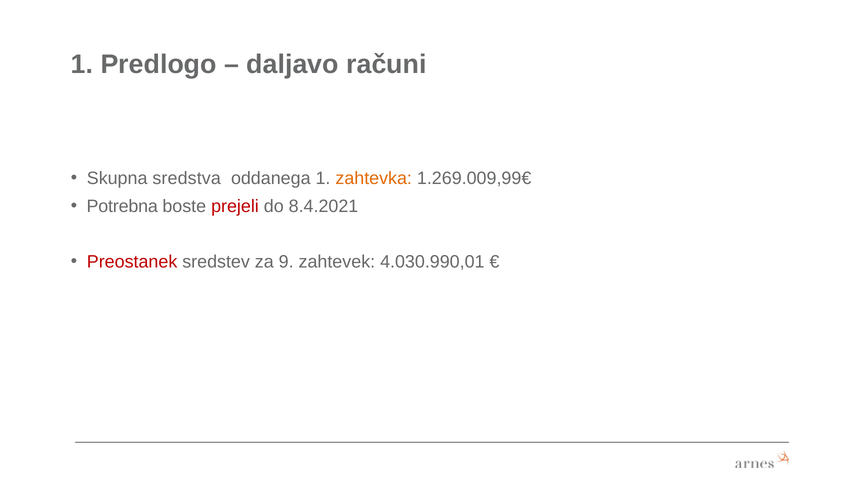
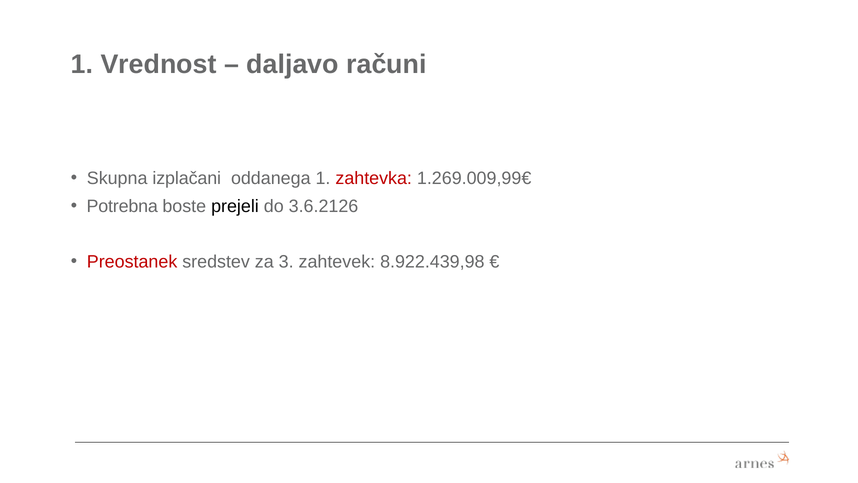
Predlogo: Predlogo -> Vrednost (159, 64)
sredstva: sredstva -> izplačani (187, 178)
zahtevka colour: orange -> red (374, 178)
prejeli colour: red -> black (235, 206)
8.4.2021: 8.4.2021 -> 3.6.2126 (323, 206)
9: 9 -> 3 (286, 262)
4.030.990,01: 4.030.990,01 -> 8.922.439,98 (432, 262)
